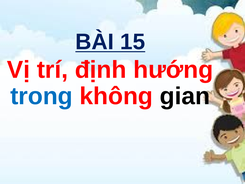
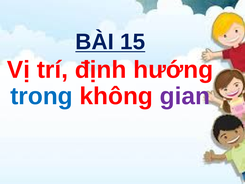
gian colour: black -> purple (185, 96)
